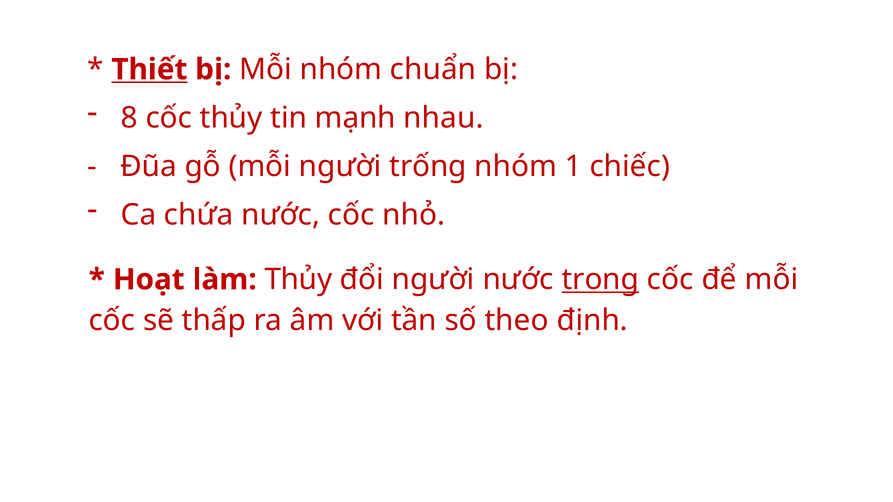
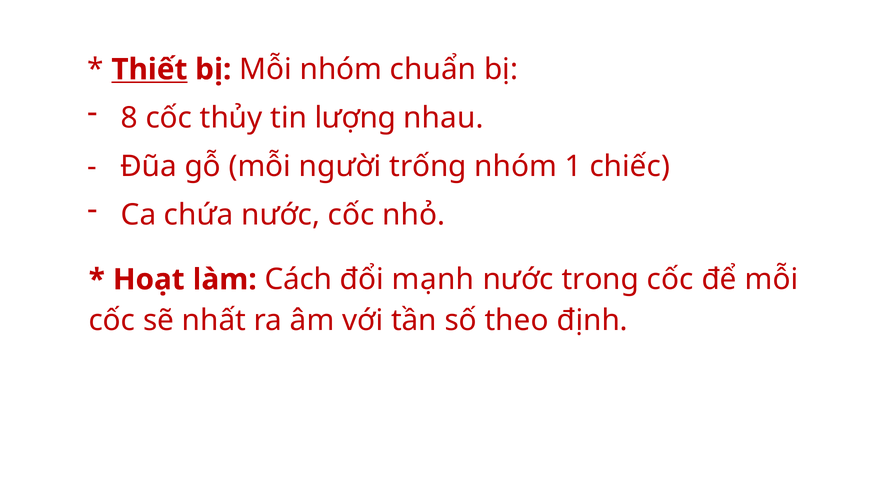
mạnh: mạnh -> lượng (355, 118)
làm Thủy: Thủy -> Cách (298, 280)
đổi người: người -> mạnh (433, 280)
trong underline: present -> none (600, 280)
thấp: thấp -> nhất (214, 321)
